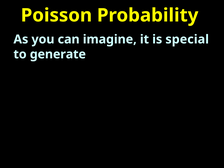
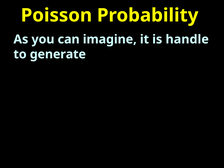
special: special -> handle (187, 39)
